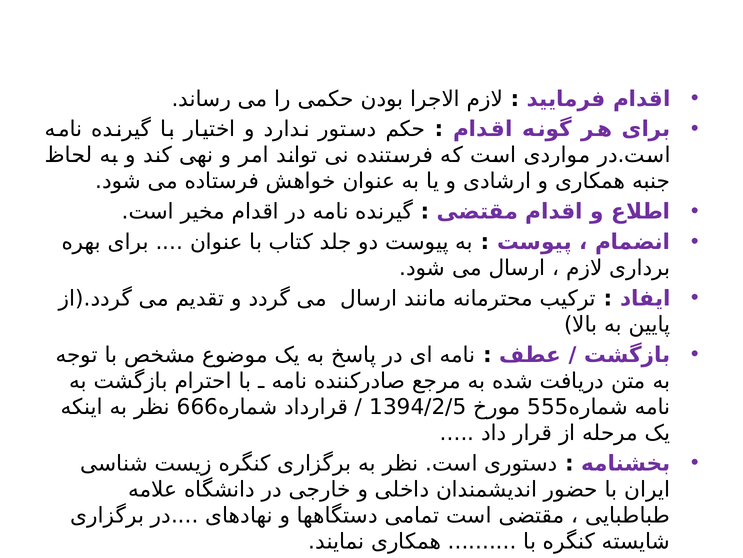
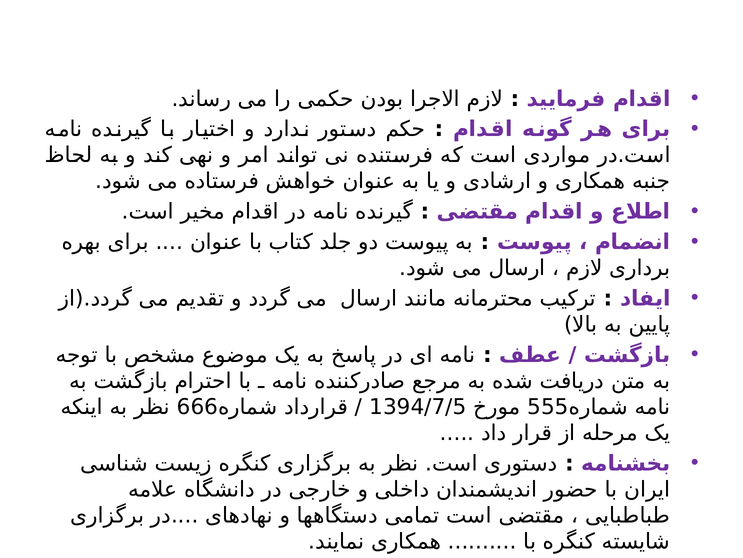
1394/2/5: 1394/2/5 -> 1394/7/5 (418, 406)
